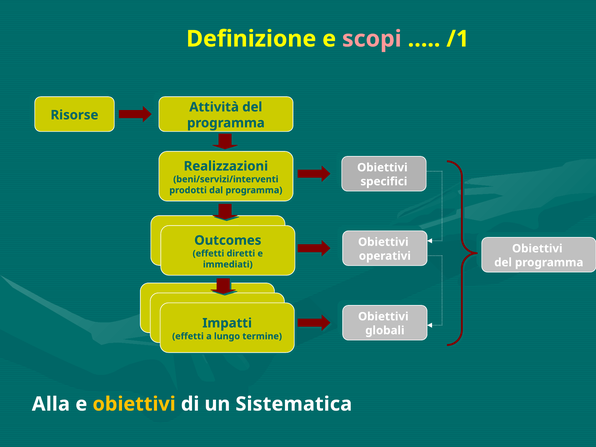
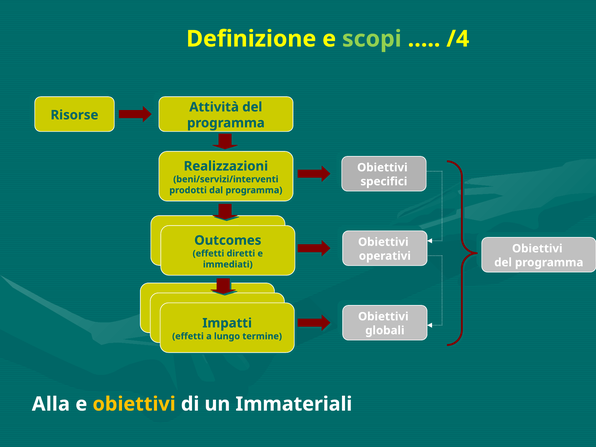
scopi colour: pink -> light green (372, 39)
/1: /1 -> /4 (458, 39)
Sistematica: Sistematica -> Immateriali (294, 404)
